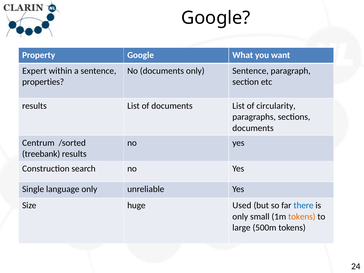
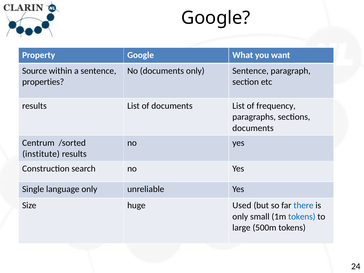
Expert: Expert -> Source (35, 71)
circularity: circularity -> frequency (276, 106)
treebank: treebank -> institute (41, 154)
tokens colour: orange -> blue (302, 217)
